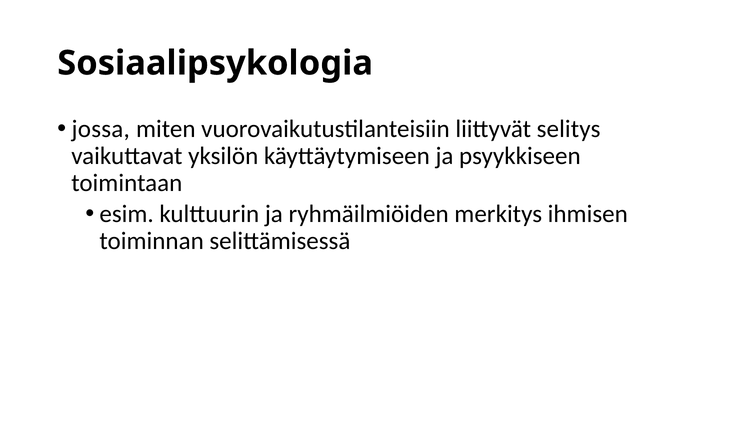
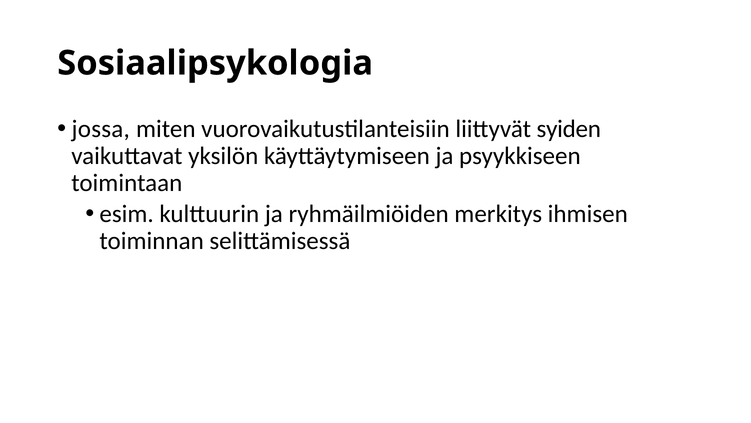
selitys: selitys -> syiden (569, 129)
